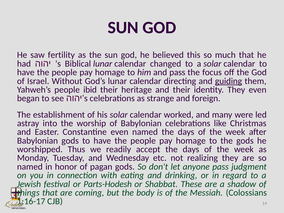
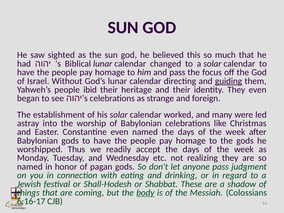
fertility: fertility -> sighted (61, 55)
Parts-Hodesh: Parts-Hodesh -> Shall-Hodesh (108, 184)
body underline: none -> present (145, 193)
1:16-17: 1:16-17 -> 6:16-17 (31, 201)
